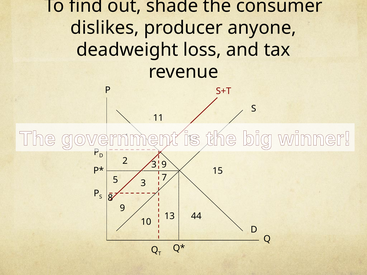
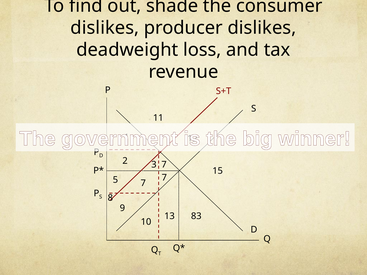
producer anyone: anyone -> dislikes (262, 28)
3 9: 9 -> 7 (164, 165)
5 3: 3 -> 7 (143, 183)
44: 44 -> 83 (196, 216)
